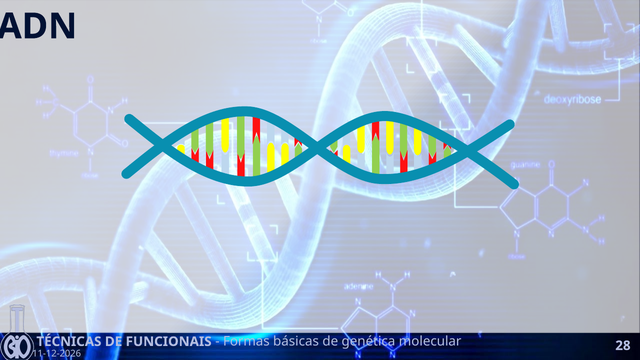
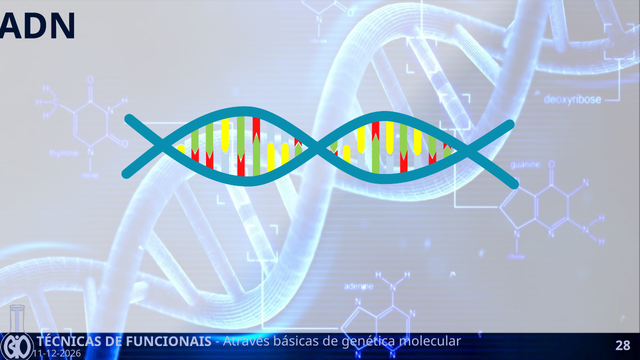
Formas: Formas -> Através (246, 342)
